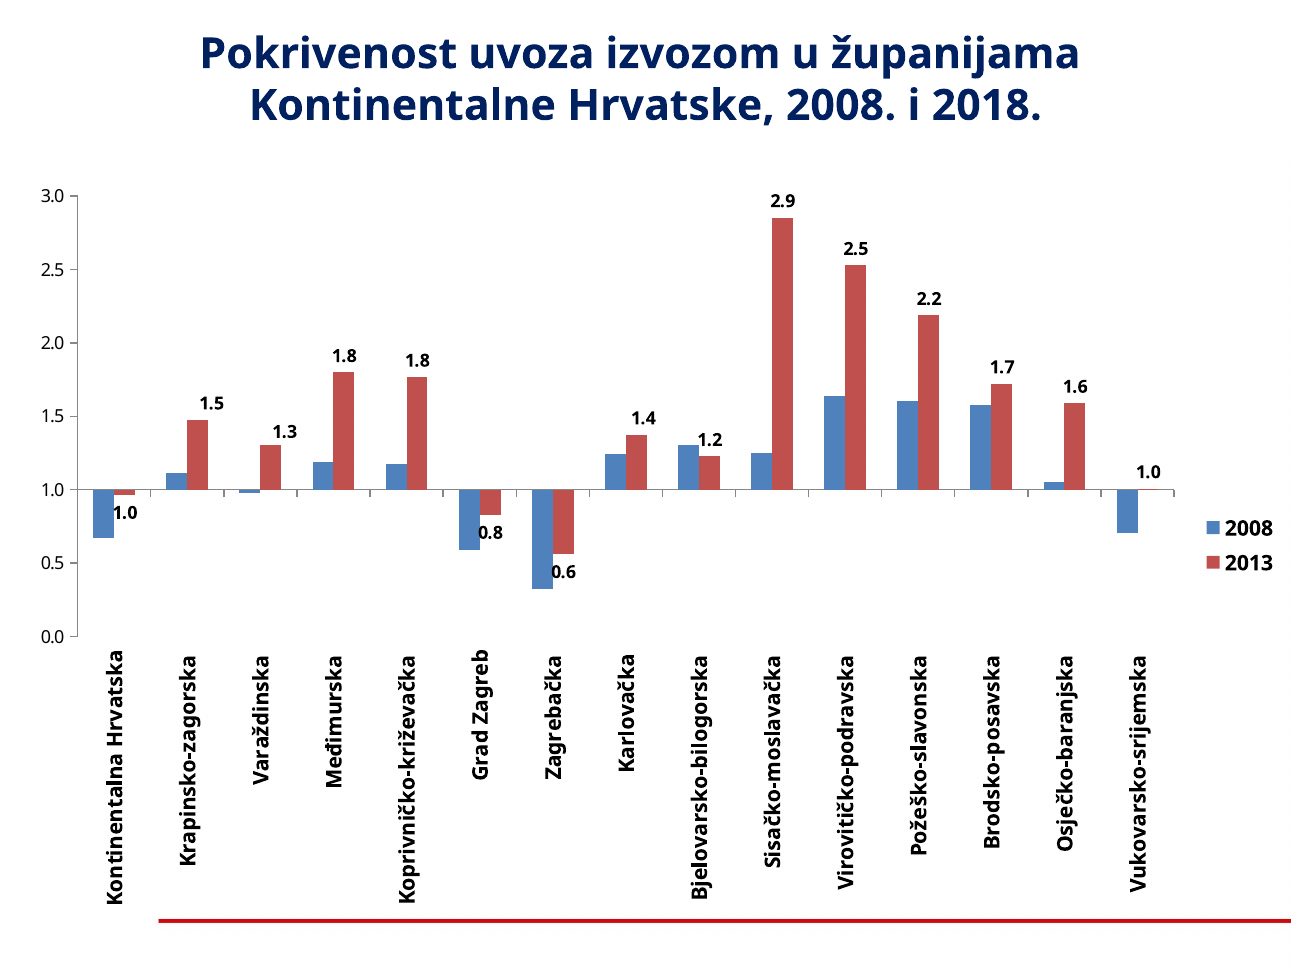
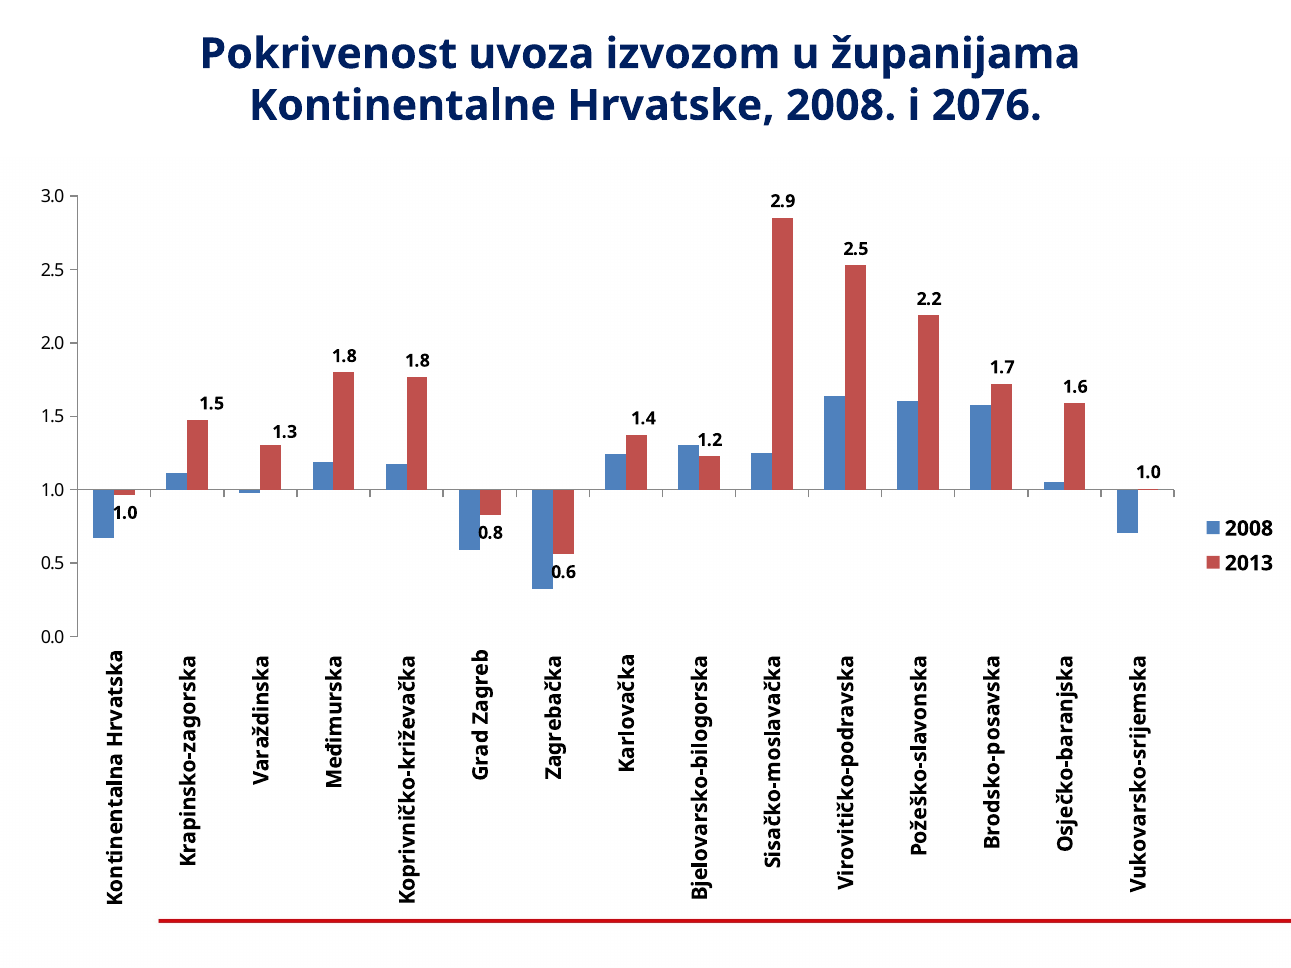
2018: 2018 -> 2076 (987, 106)
